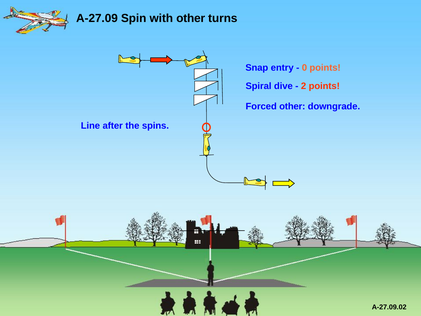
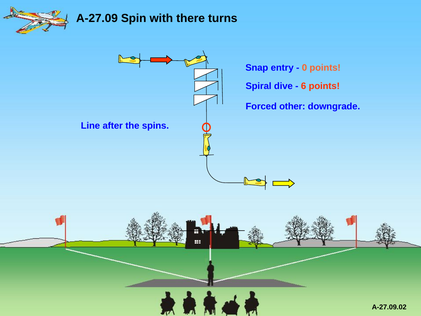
with other: other -> there (191, 18)
2: 2 -> 6 (304, 86)
